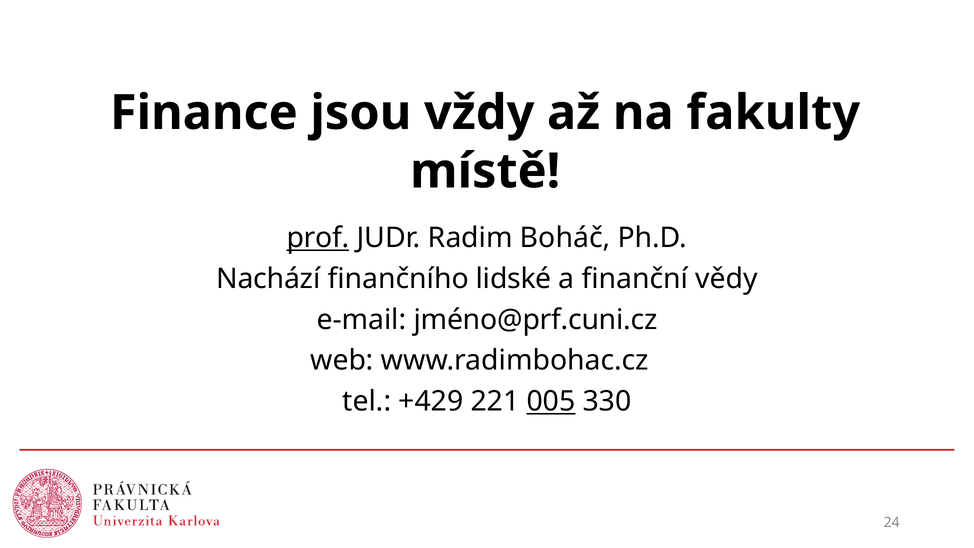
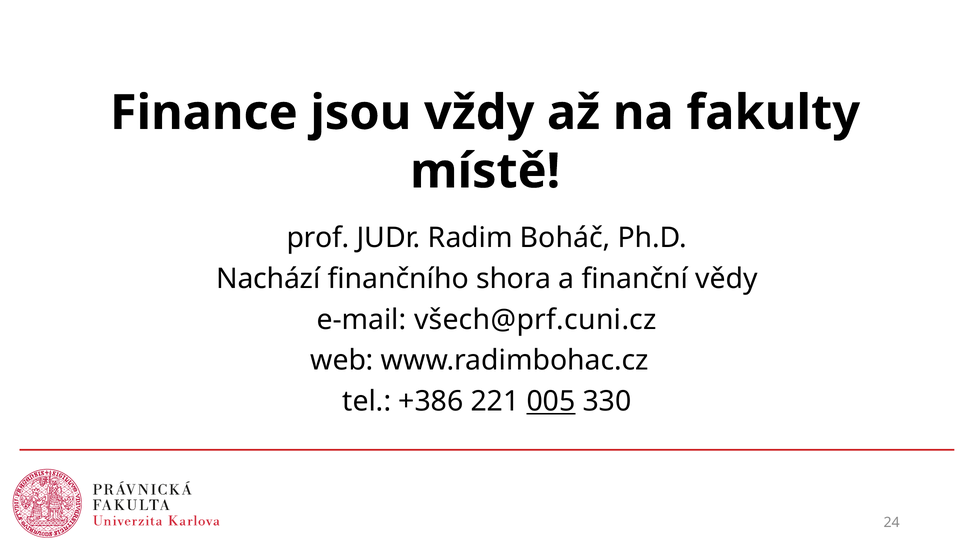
prof underline: present -> none (318, 238)
lidské: lidské -> shora (514, 279)
jméno@prf.cuni.cz: jméno@prf.cuni.cz -> všech@prf.cuni.cz (535, 320)
+429: +429 -> +386 (431, 401)
